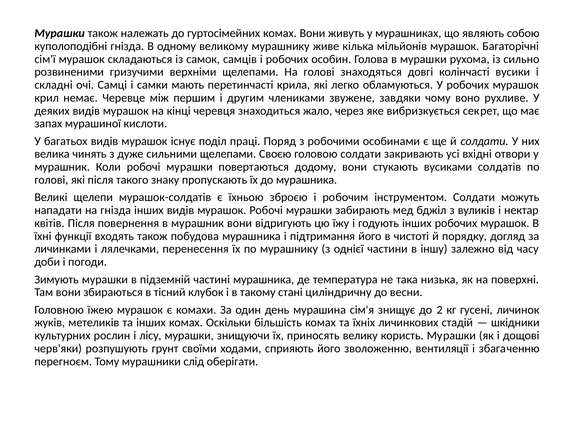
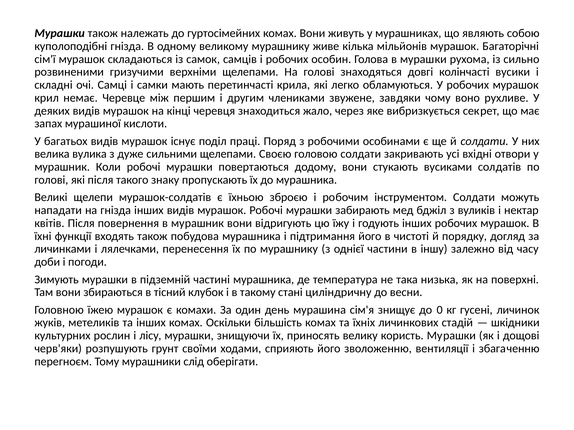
чинять: чинять -> вулика (89, 154)
2: 2 -> 0 (440, 310)
